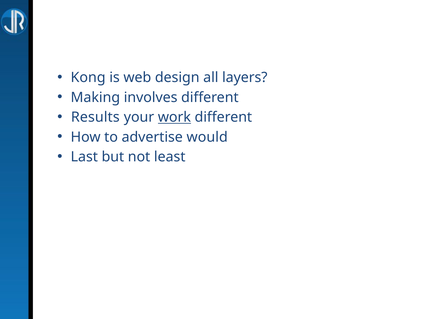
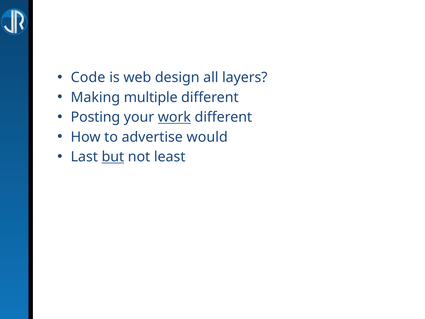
Kong: Kong -> Code (88, 77)
involves: involves -> multiple (151, 97)
Results: Results -> Posting (95, 117)
but underline: none -> present (113, 157)
